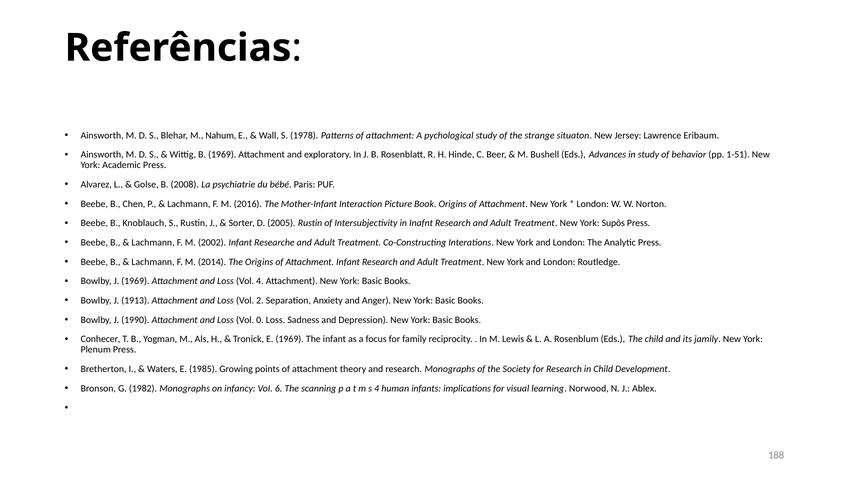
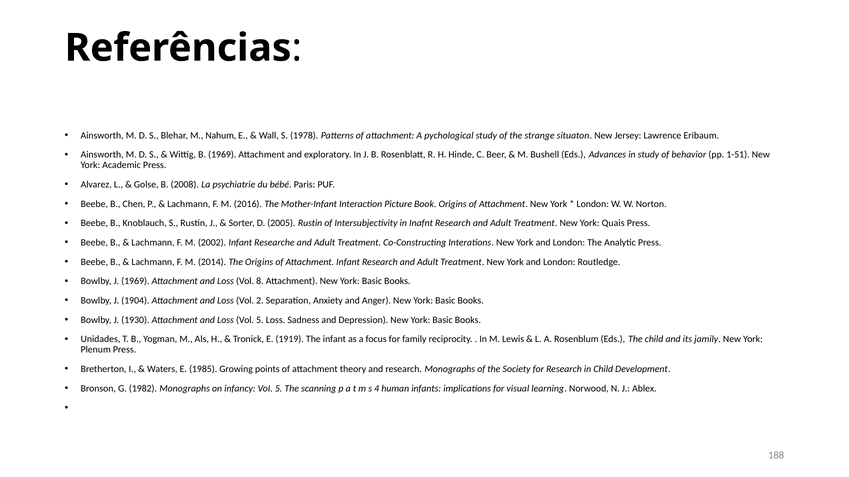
Supôs: Supôs -> Quais (613, 223)
Vol 4: 4 -> 8 (260, 281)
1913: 1913 -> 1904 (135, 301)
1990: 1990 -> 1930 (135, 320)
Vol 0: 0 -> 5 (260, 320)
Conhecer: Conhecer -> Unidades (100, 340)
E 1969: 1969 -> 1919 (290, 340)
VoI 6: 6 -> 5 (279, 389)
